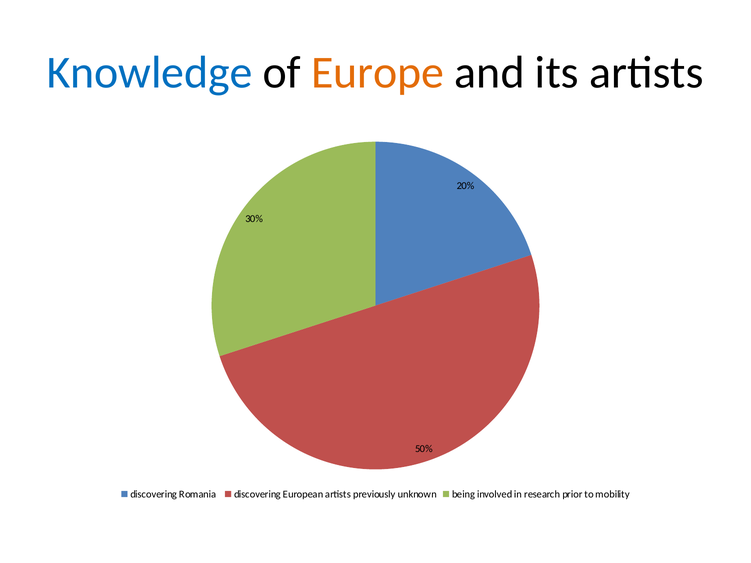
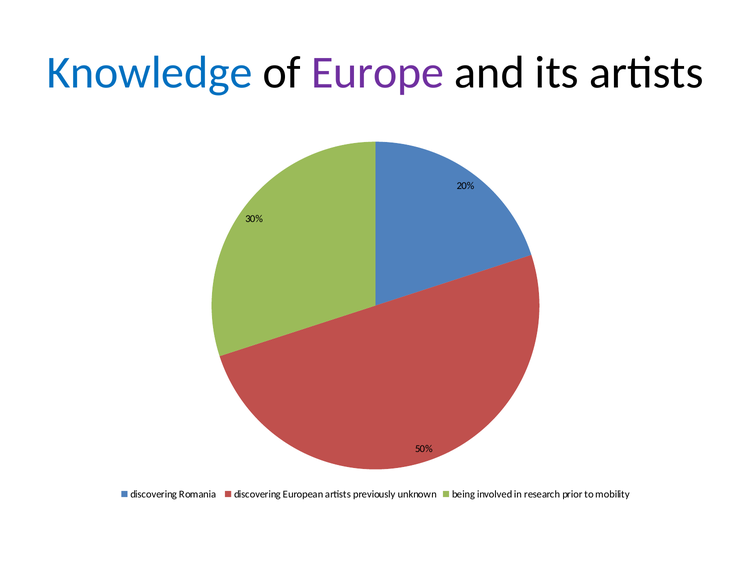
Europe colour: orange -> purple (378, 73)
